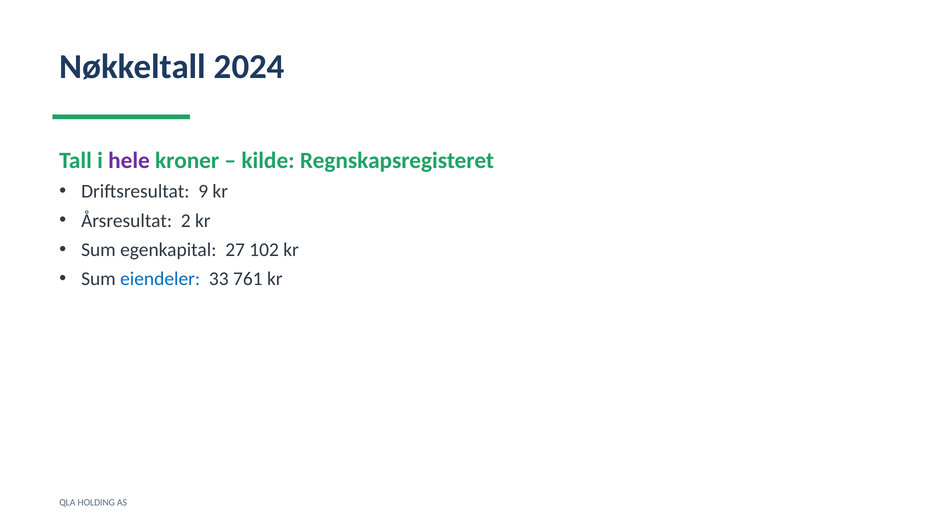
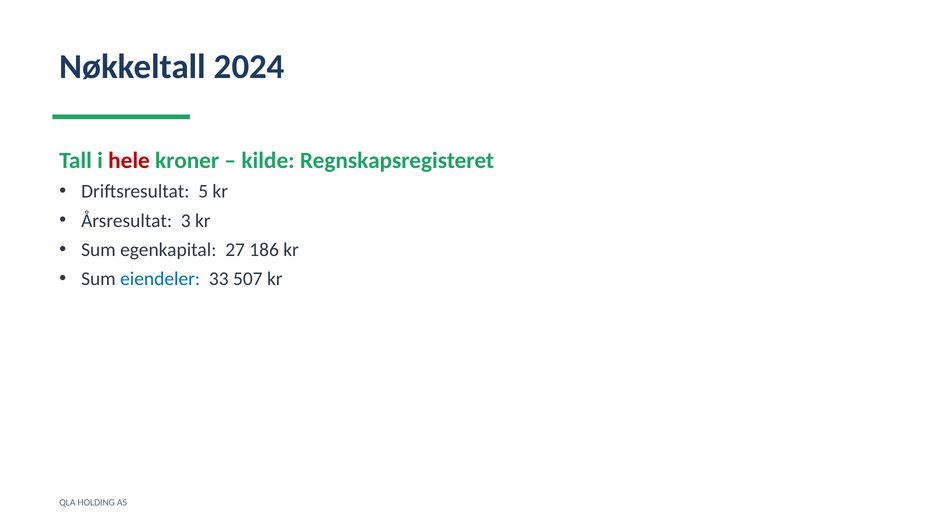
hele colour: purple -> red (129, 160)
9: 9 -> 5 (203, 192)
2: 2 -> 3 (186, 221)
102: 102 -> 186 (264, 250)
761: 761 -> 507 (248, 279)
